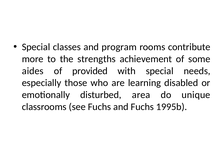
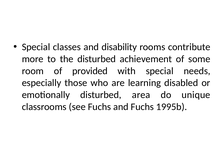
program: program -> disability (119, 47)
the strengths: strengths -> disturbed (97, 59)
aides: aides -> room (33, 71)
